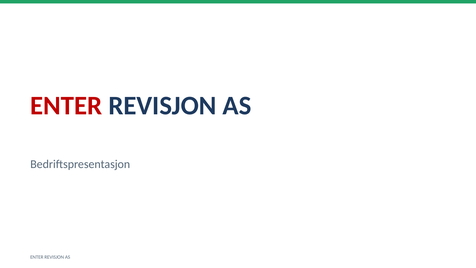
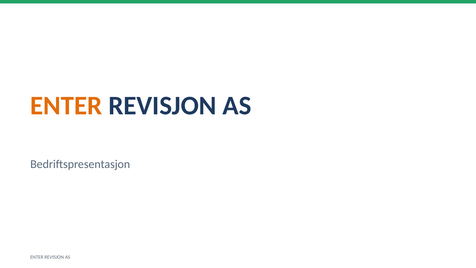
ENTER colour: red -> orange (66, 106)
